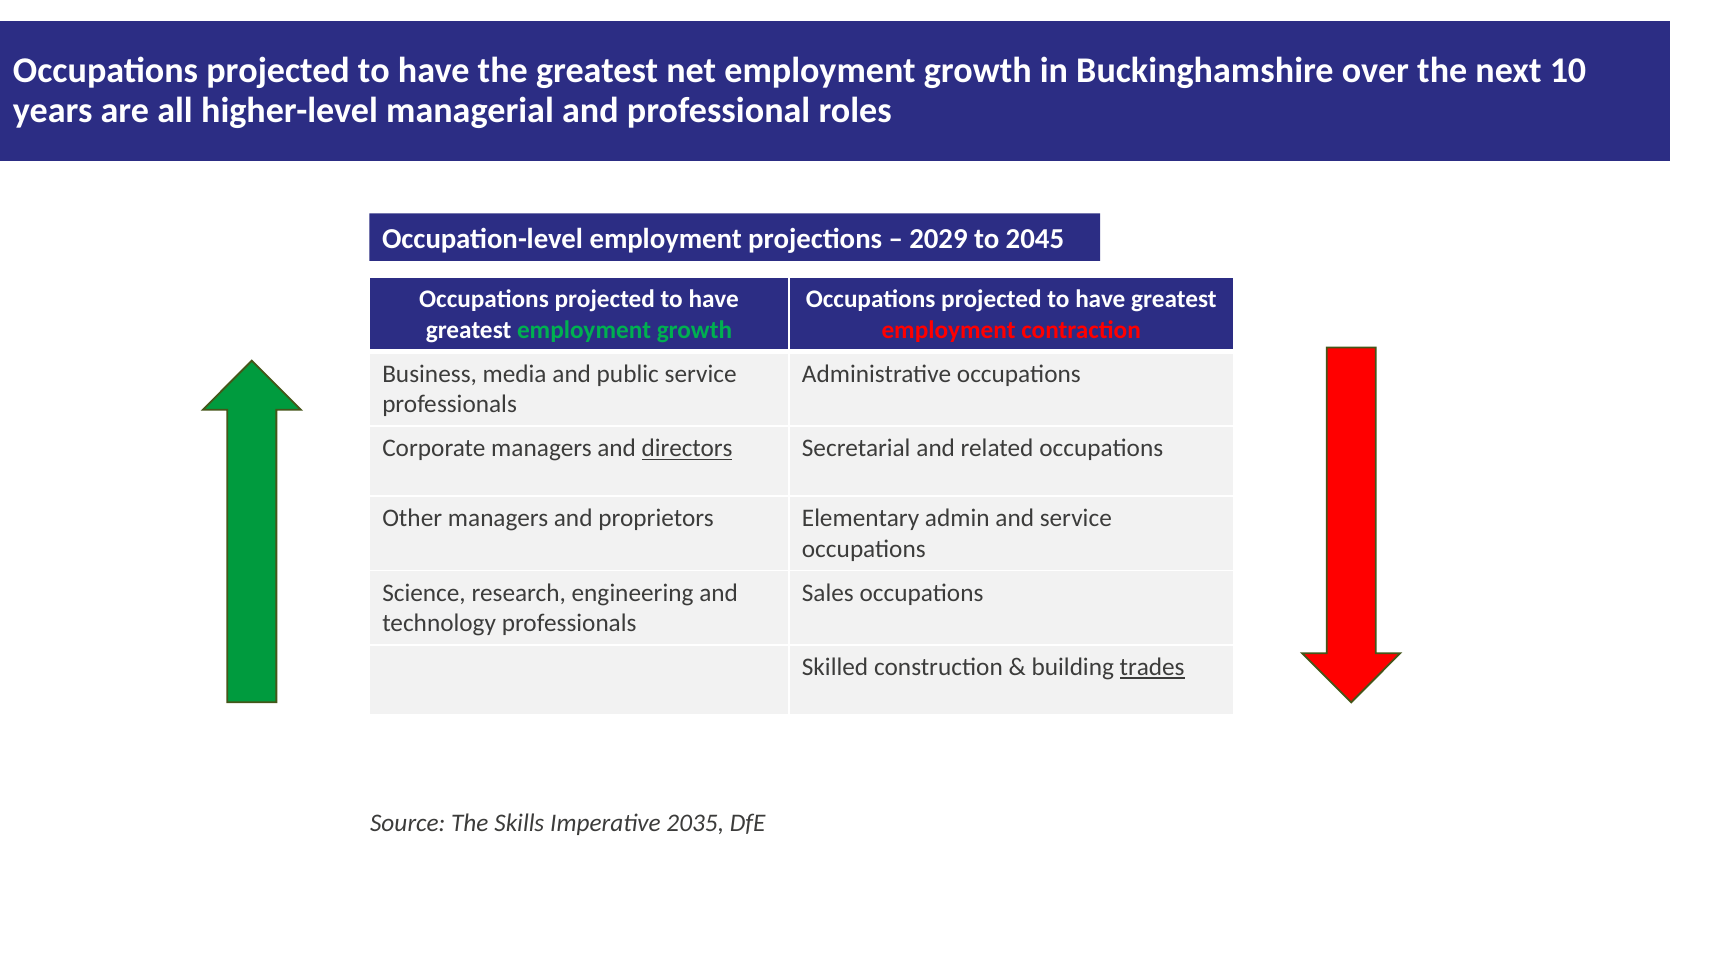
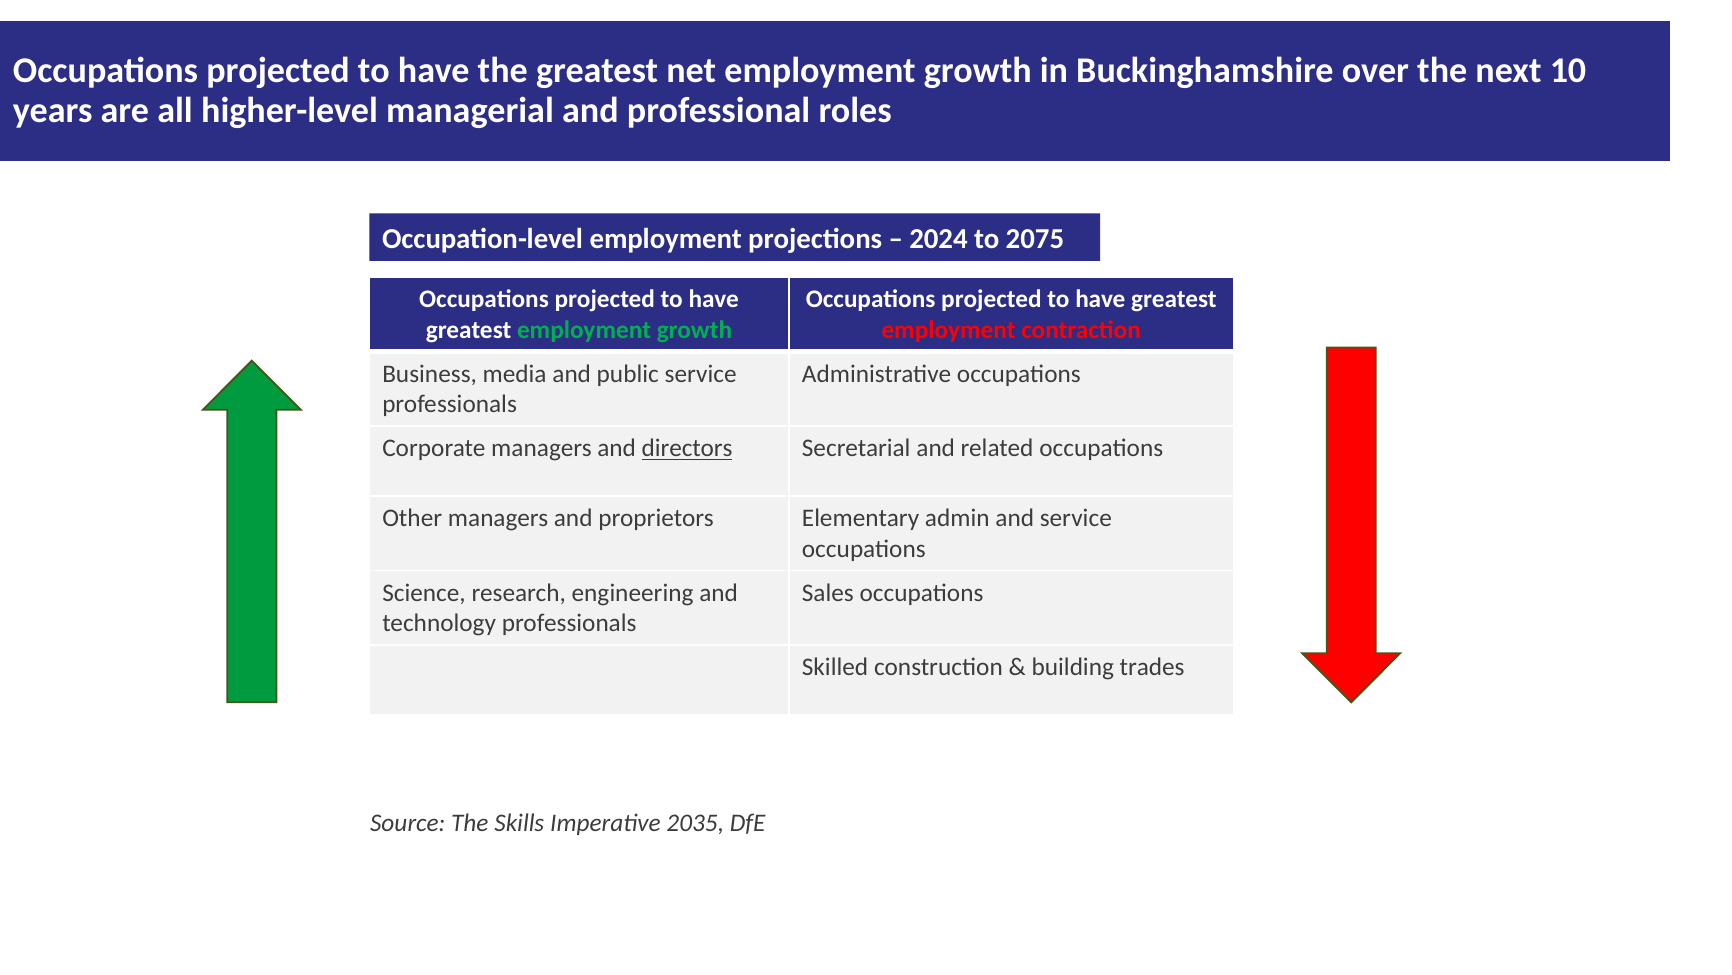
2029: 2029 -> 2024 (938, 239)
2045: 2045 -> 2075 (1035, 239)
trades underline: present -> none (1152, 667)
